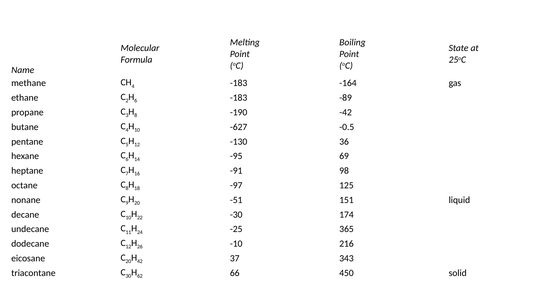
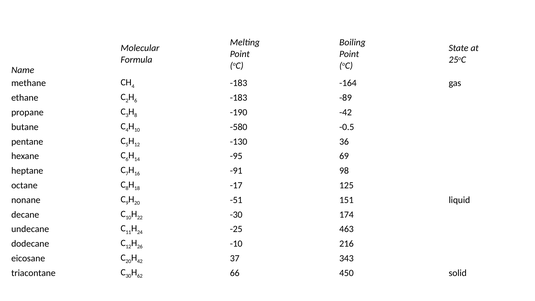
-627: -627 -> -580 (239, 127)
-97: -97 -> -17 (236, 185)
365: 365 -> 463 (347, 229)
